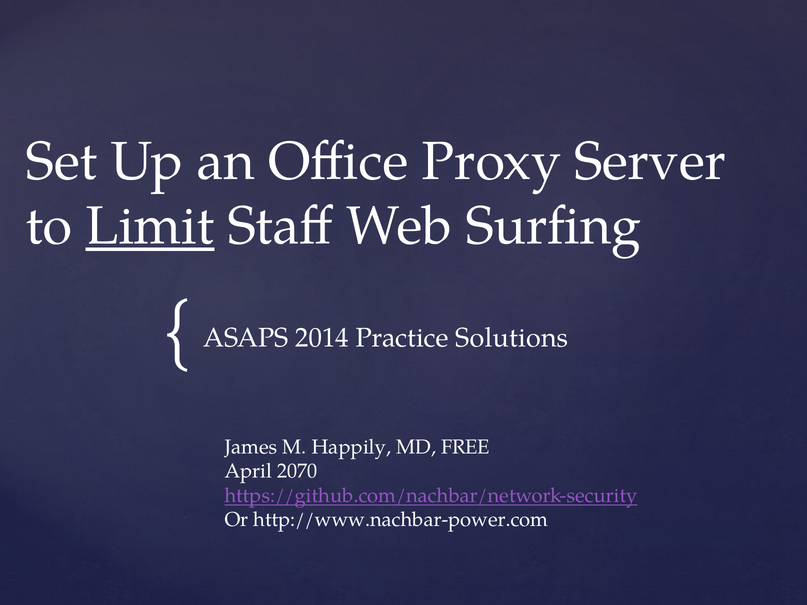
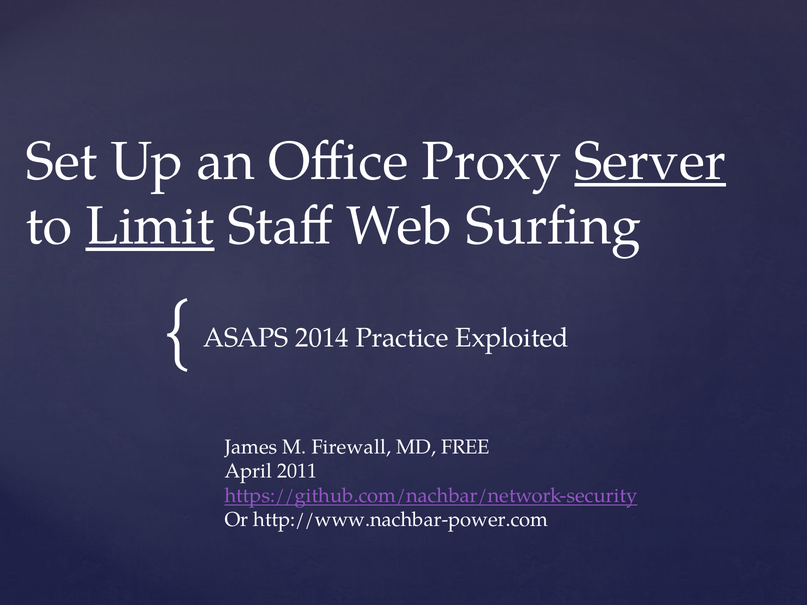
Server underline: none -> present (650, 162)
Solutions: Solutions -> Exploited (512, 338)
Happily: Happily -> Firewall (351, 447)
2070: 2070 -> 2011 (297, 472)
